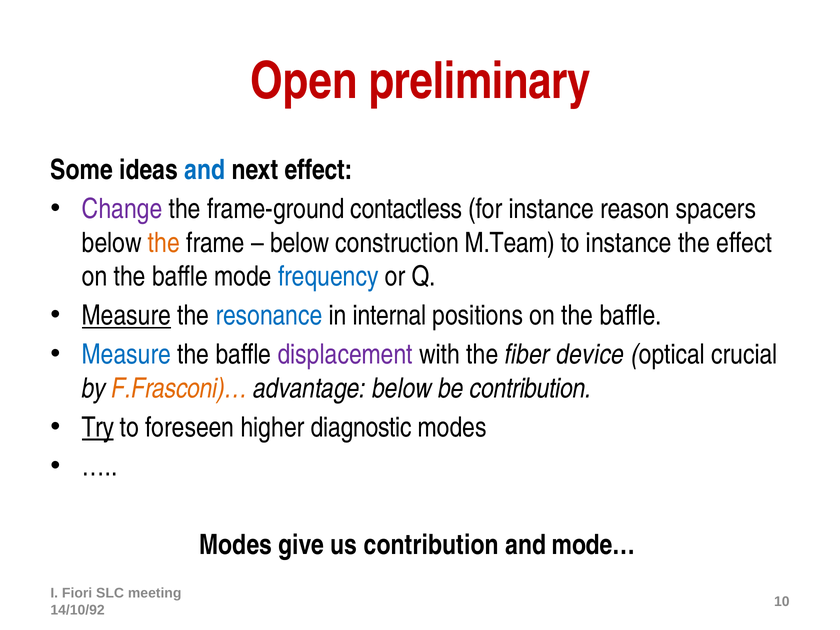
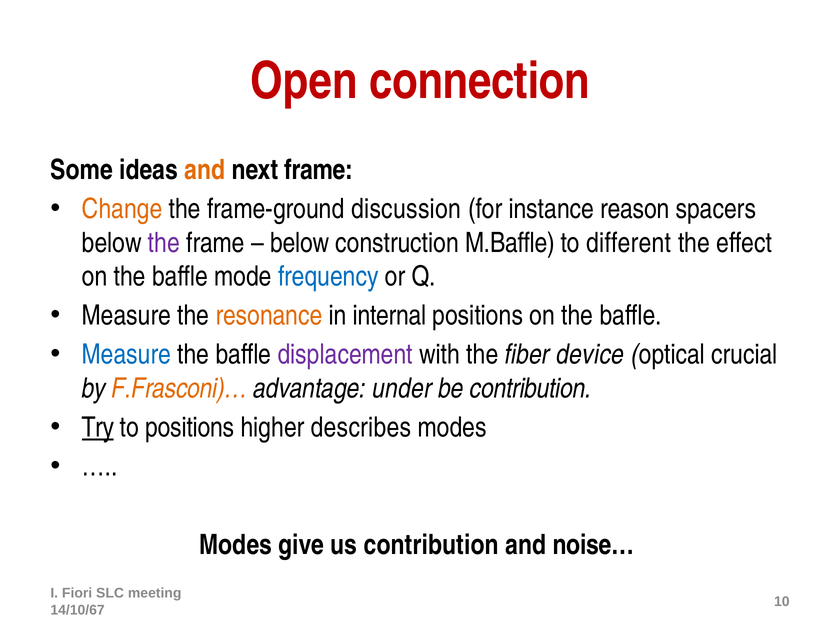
preliminary: preliminary -> connection (480, 81)
and colour: blue -> orange (205, 170)
next effect: effect -> frame (319, 170)
Change colour: purple -> orange (122, 209)
contactless: contactless -> discussion (406, 209)
the colour: orange -> purple (164, 243)
M.Team: M.Team -> M.Baffle (510, 243)
to instance: instance -> different (629, 243)
Measure underline: present -> none (126, 316)
resonance colour: blue -> orange (269, 316)
advantage below: below -> under (402, 388)
to foreseen: foreseen -> positions (190, 428)
diagnostic: diagnostic -> describes (361, 428)
mode…: mode… -> noise… (593, 545)
14/10/92: 14/10/92 -> 14/10/67 (78, 610)
